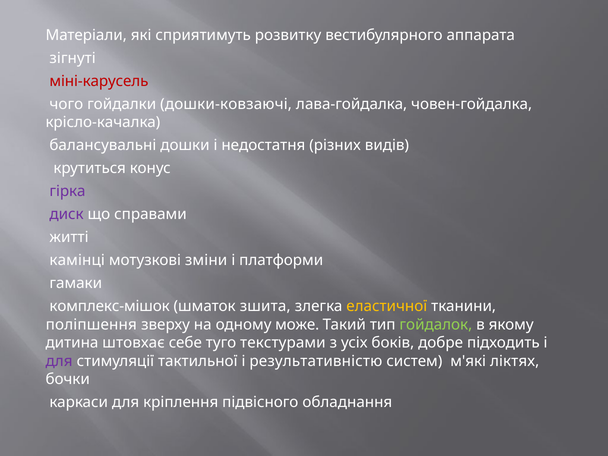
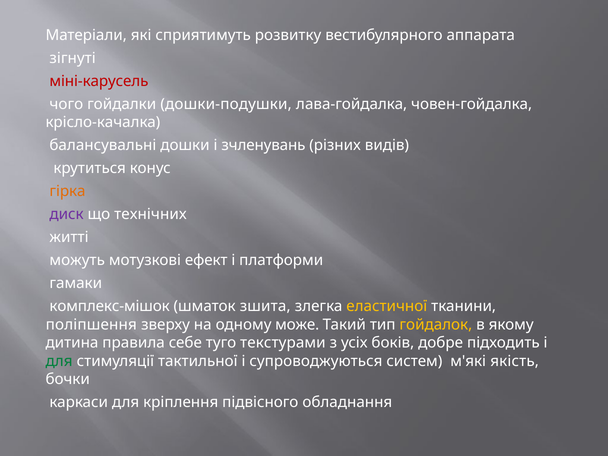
дошки-ковзаючі: дошки-ковзаючі -> дошки-подушки (226, 104)
недостатня: недостатня -> зчленувань (263, 145)
гірка colour: purple -> orange (67, 191)
справами: справами -> технічних (150, 214)
камінці: камінці -> можуть (77, 260)
зміни: зміни -> ефект (206, 260)
гойдалок colour: light green -> yellow (436, 325)
штовхає: штовхає -> правила (134, 343)
для colour: purple -> green (59, 361)
результативністю: результативністю -> супроводжуються (316, 361)
ліктях: ліктях -> якість (515, 361)
